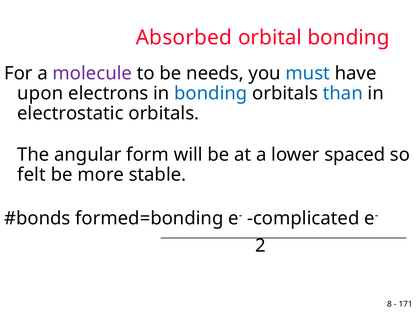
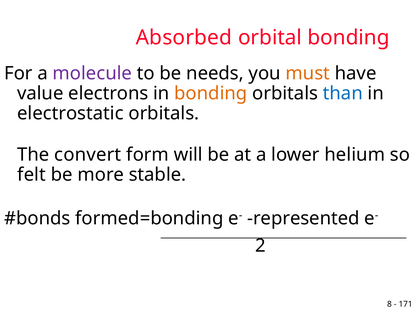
must colour: blue -> orange (308, 73)
upon: upon -> value (40, 93)
bonding colour: blue -> orange (211, 93)
angular: angular -> convert (88, 154)
spaced: spaced -> helium (355, 154)
complicated: complicated -> represented (303, 218)
